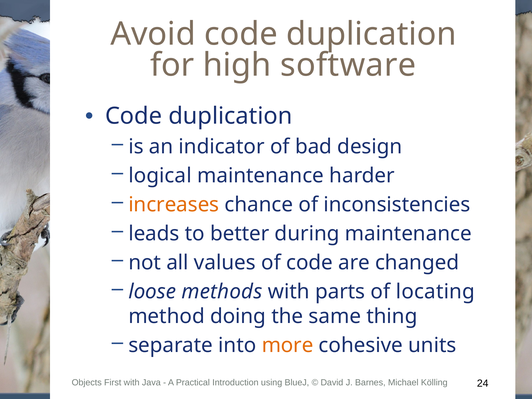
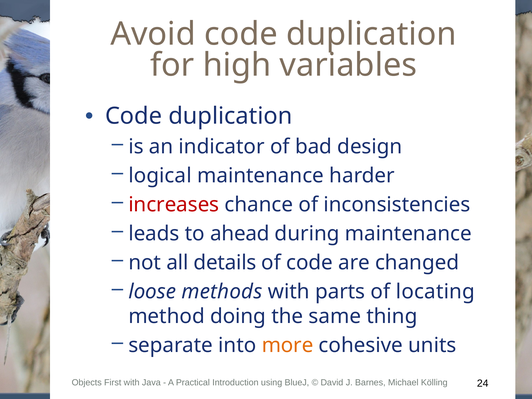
software: software -> variables (348, 65)
increases colour: orange -> red (174, 205)
better: better -> ahead (240, 234)
values: values -> details (225, 263)
